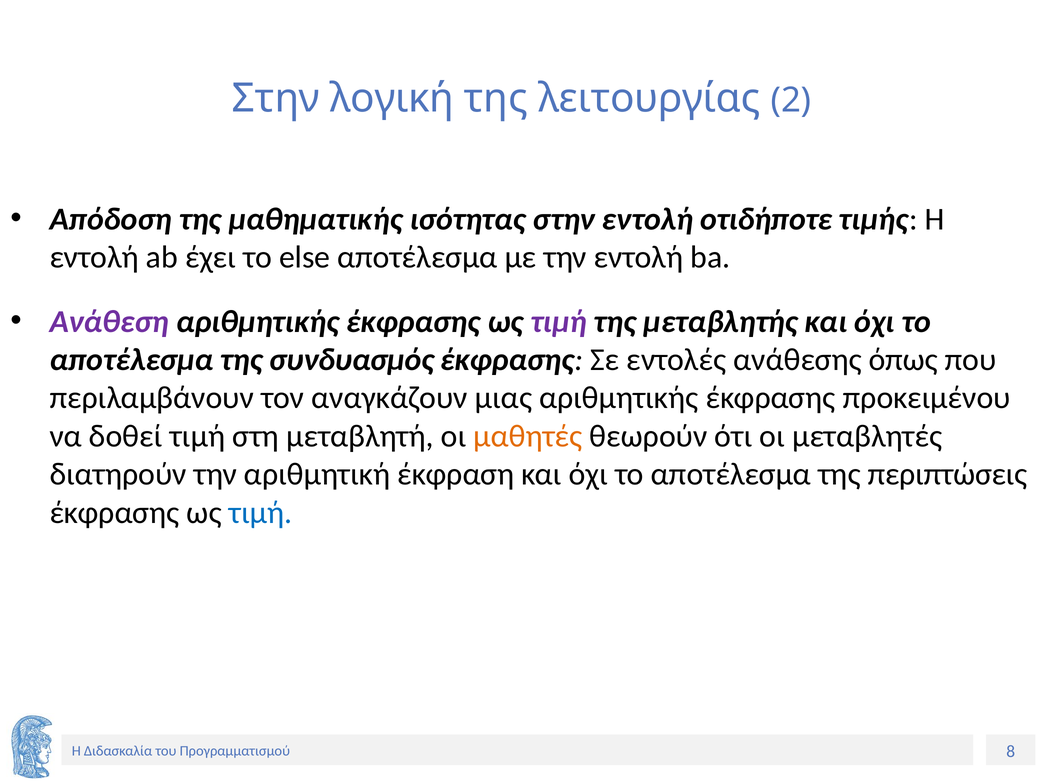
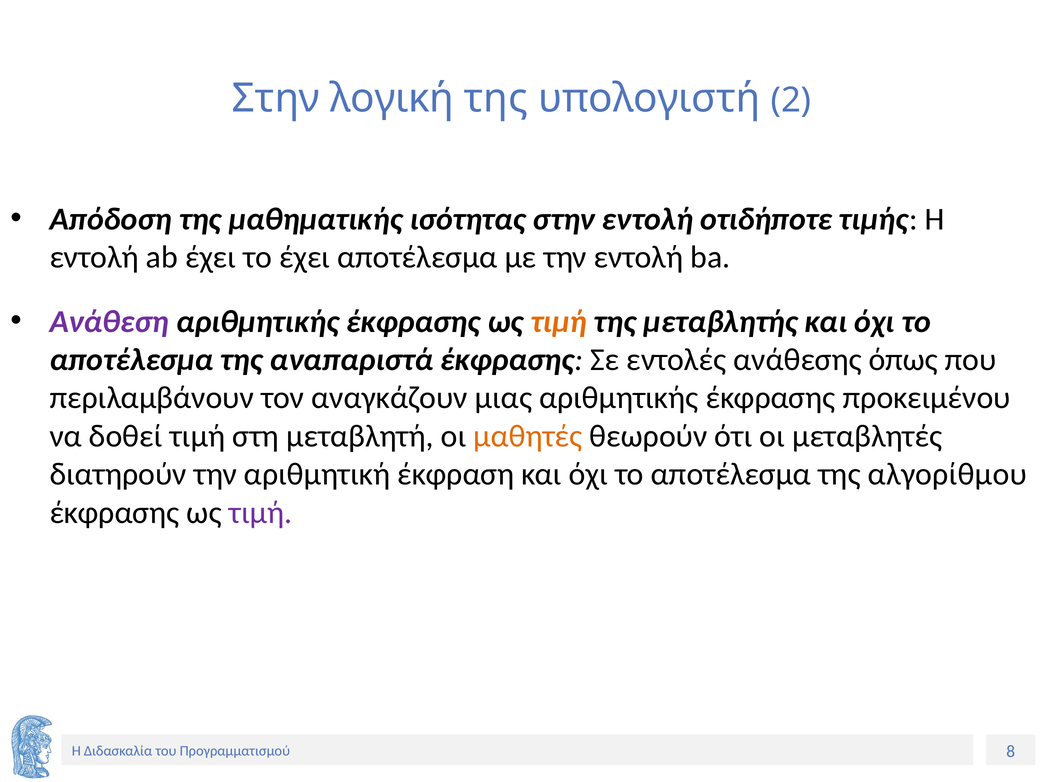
λειτουργίας: λειτουργίας -> υπολογιστή (649, 99)
το else: else -> έχει (305, 257)
τιμή colour: purple -> orange (559, 322)
συνδυασμός: συνδυασμός -> αναπαριστά (352, 360)
περιπτώσεις: περιπτώσεις -> αλγορίθμου (947, 475)
τιμή colour: blue -> purple (261, 513)
